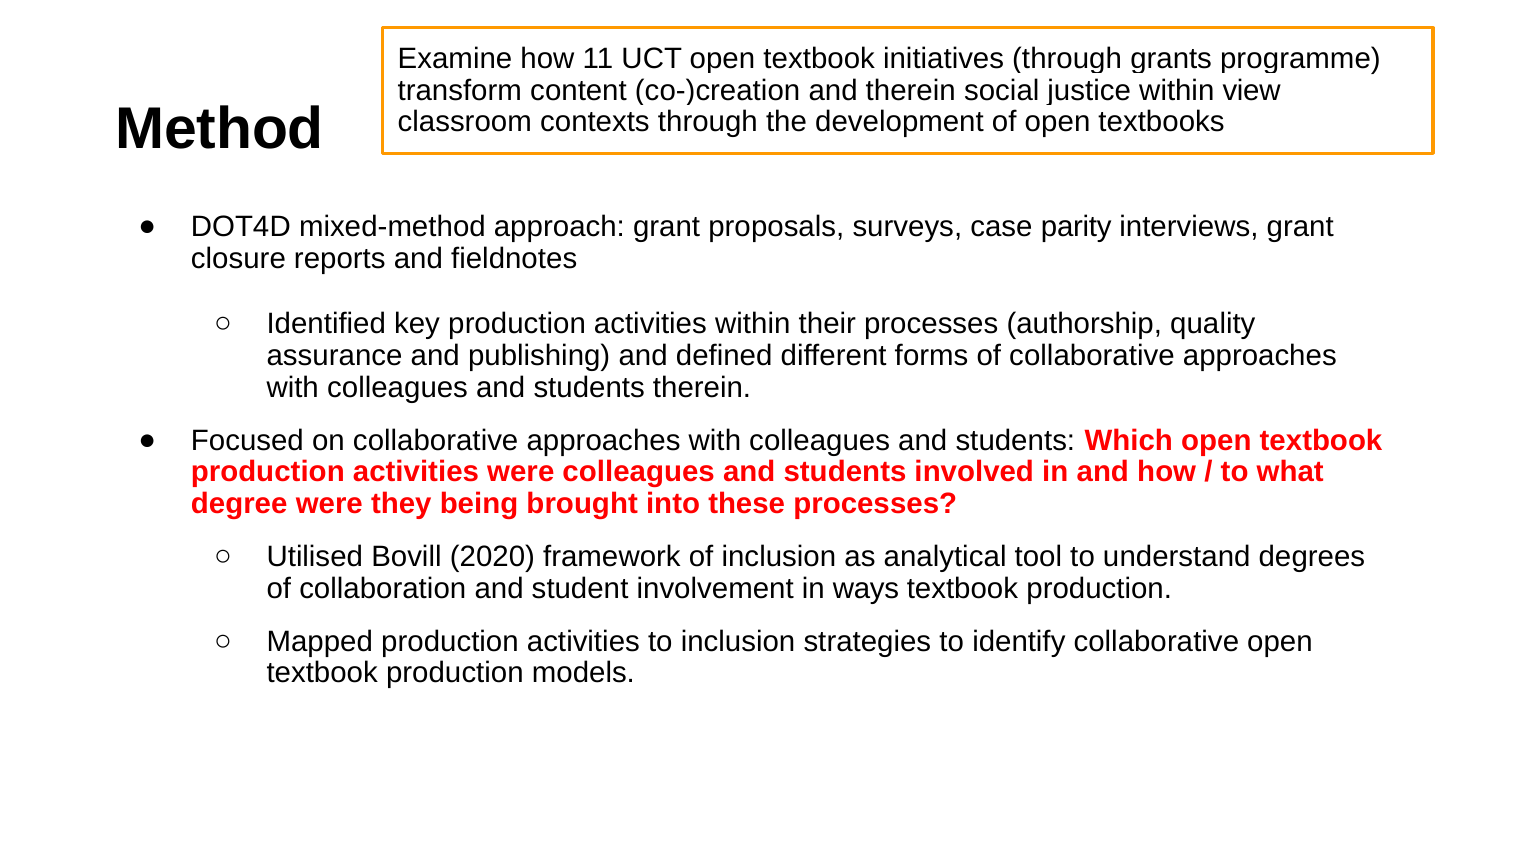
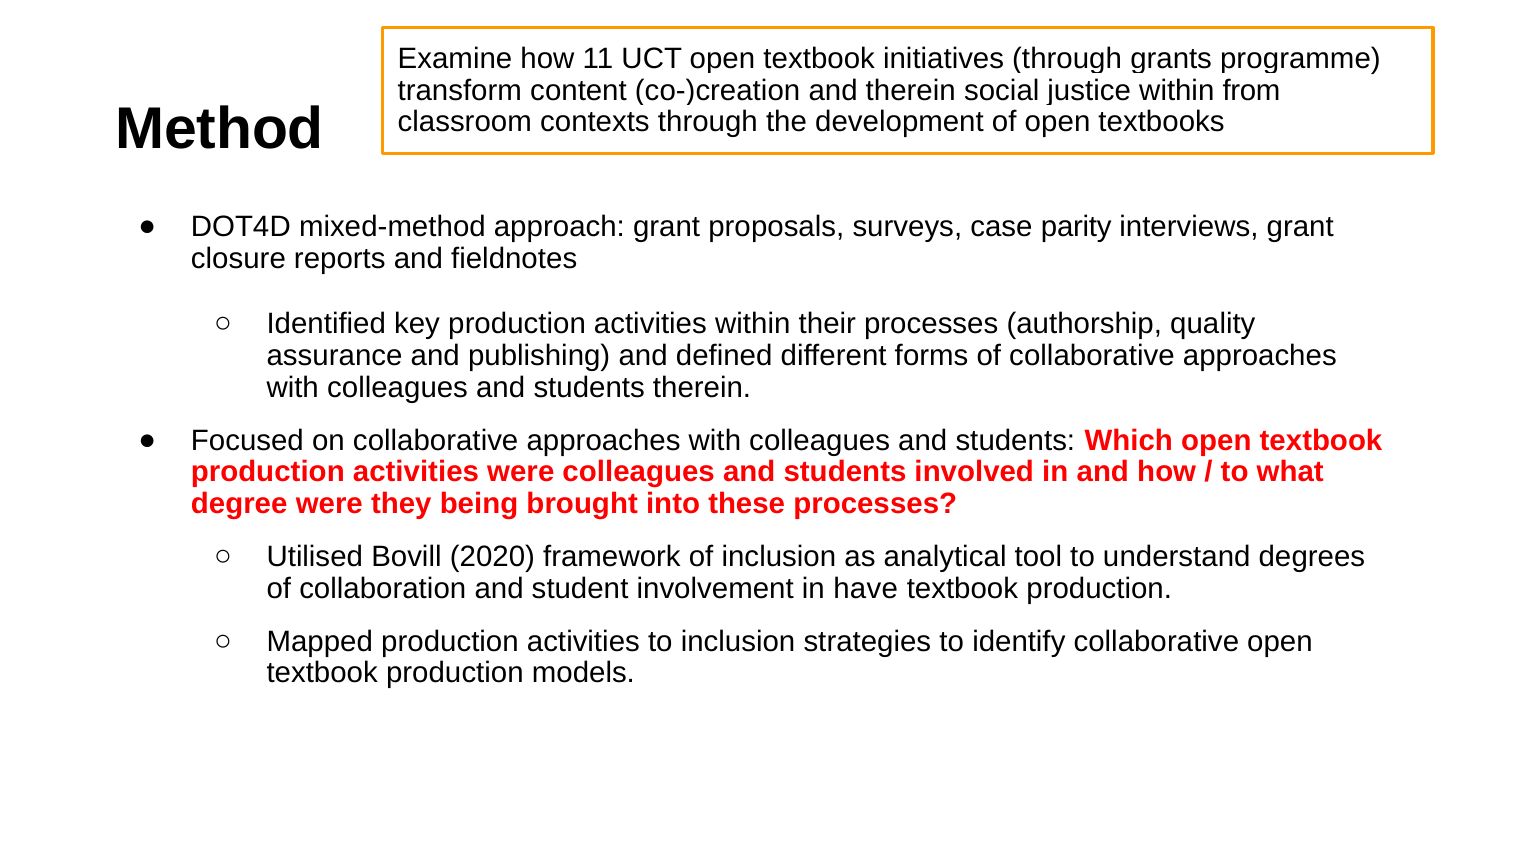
view: view -> from (1252, 90)
ways: ways -> have (866, 589)
